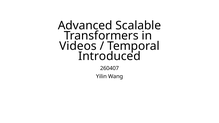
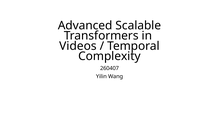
Introduced: Introduced -> Complexity (109, 56)
